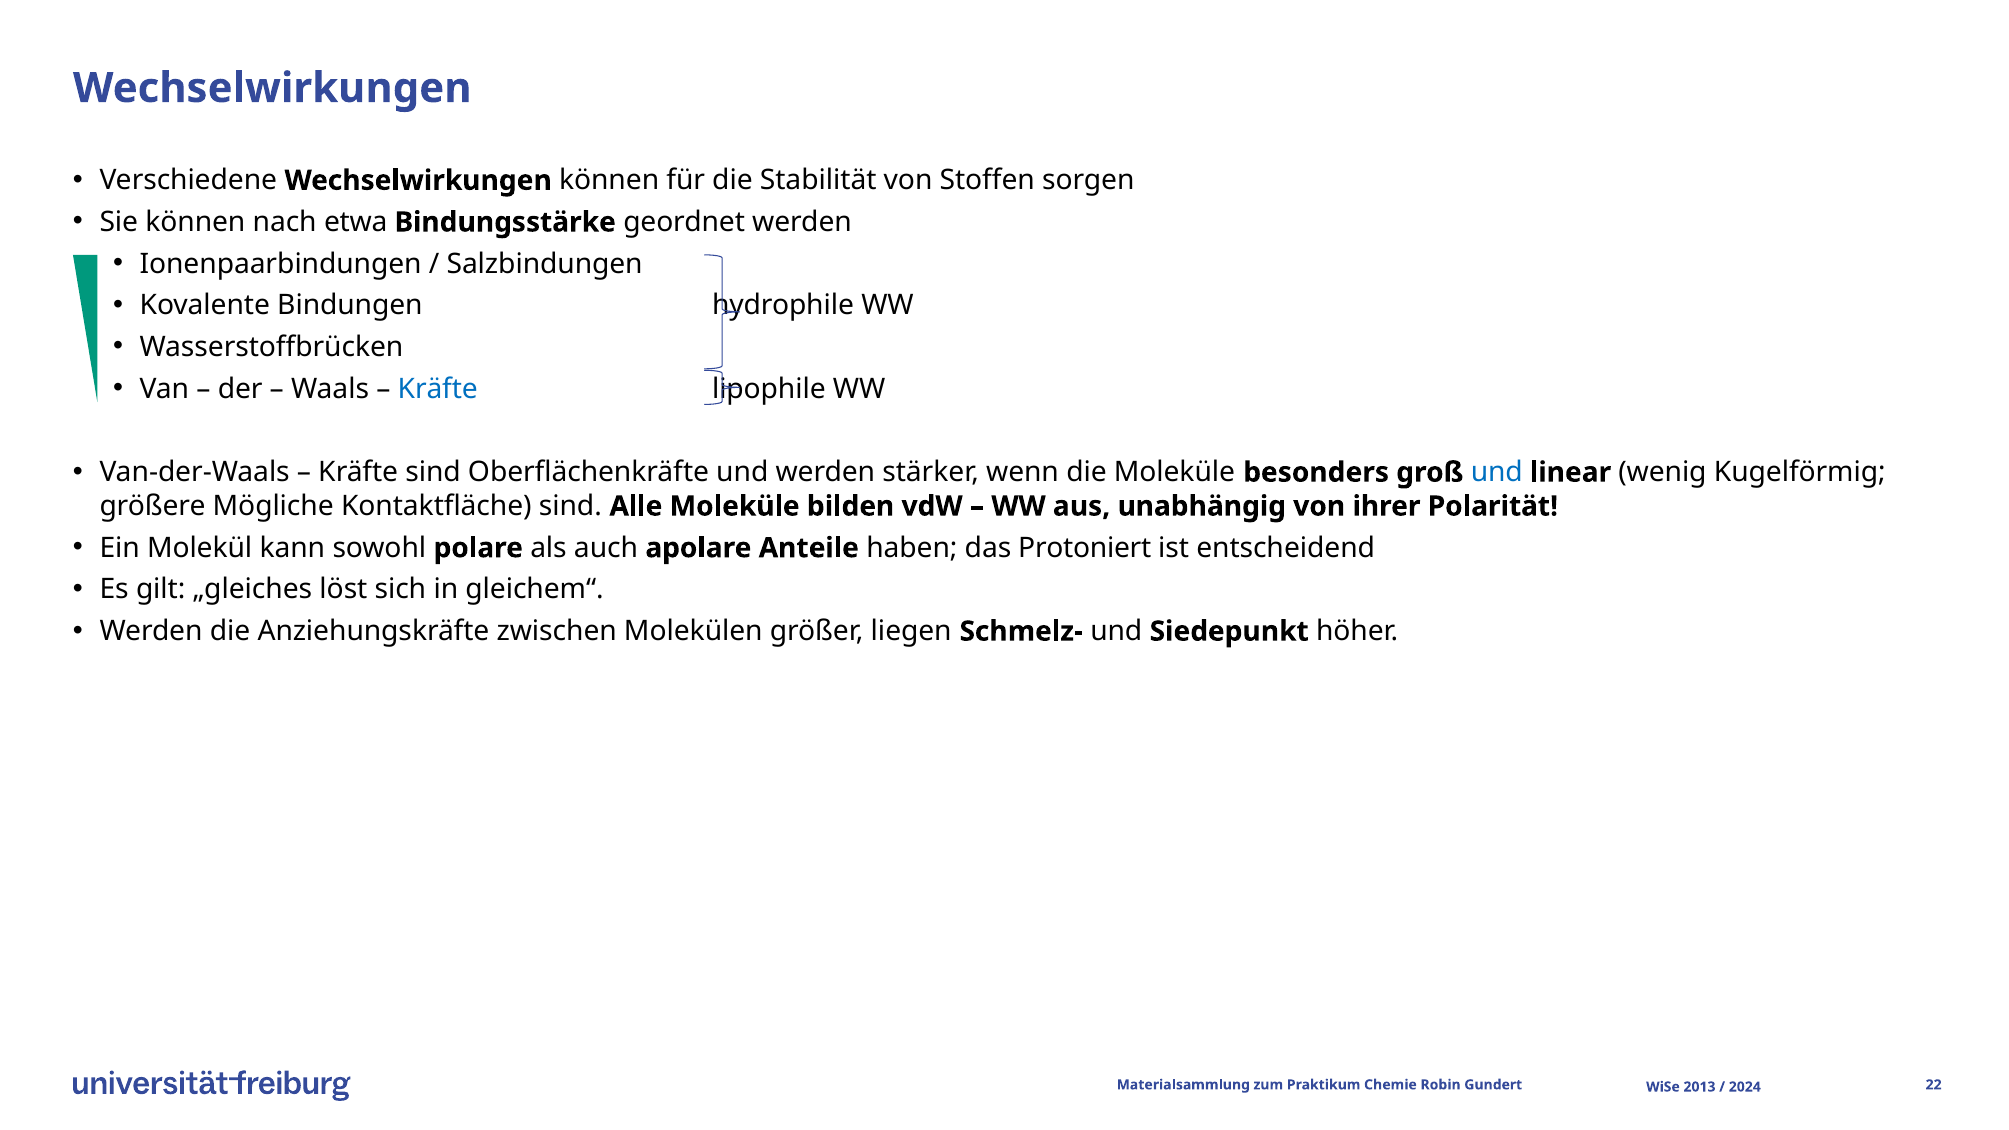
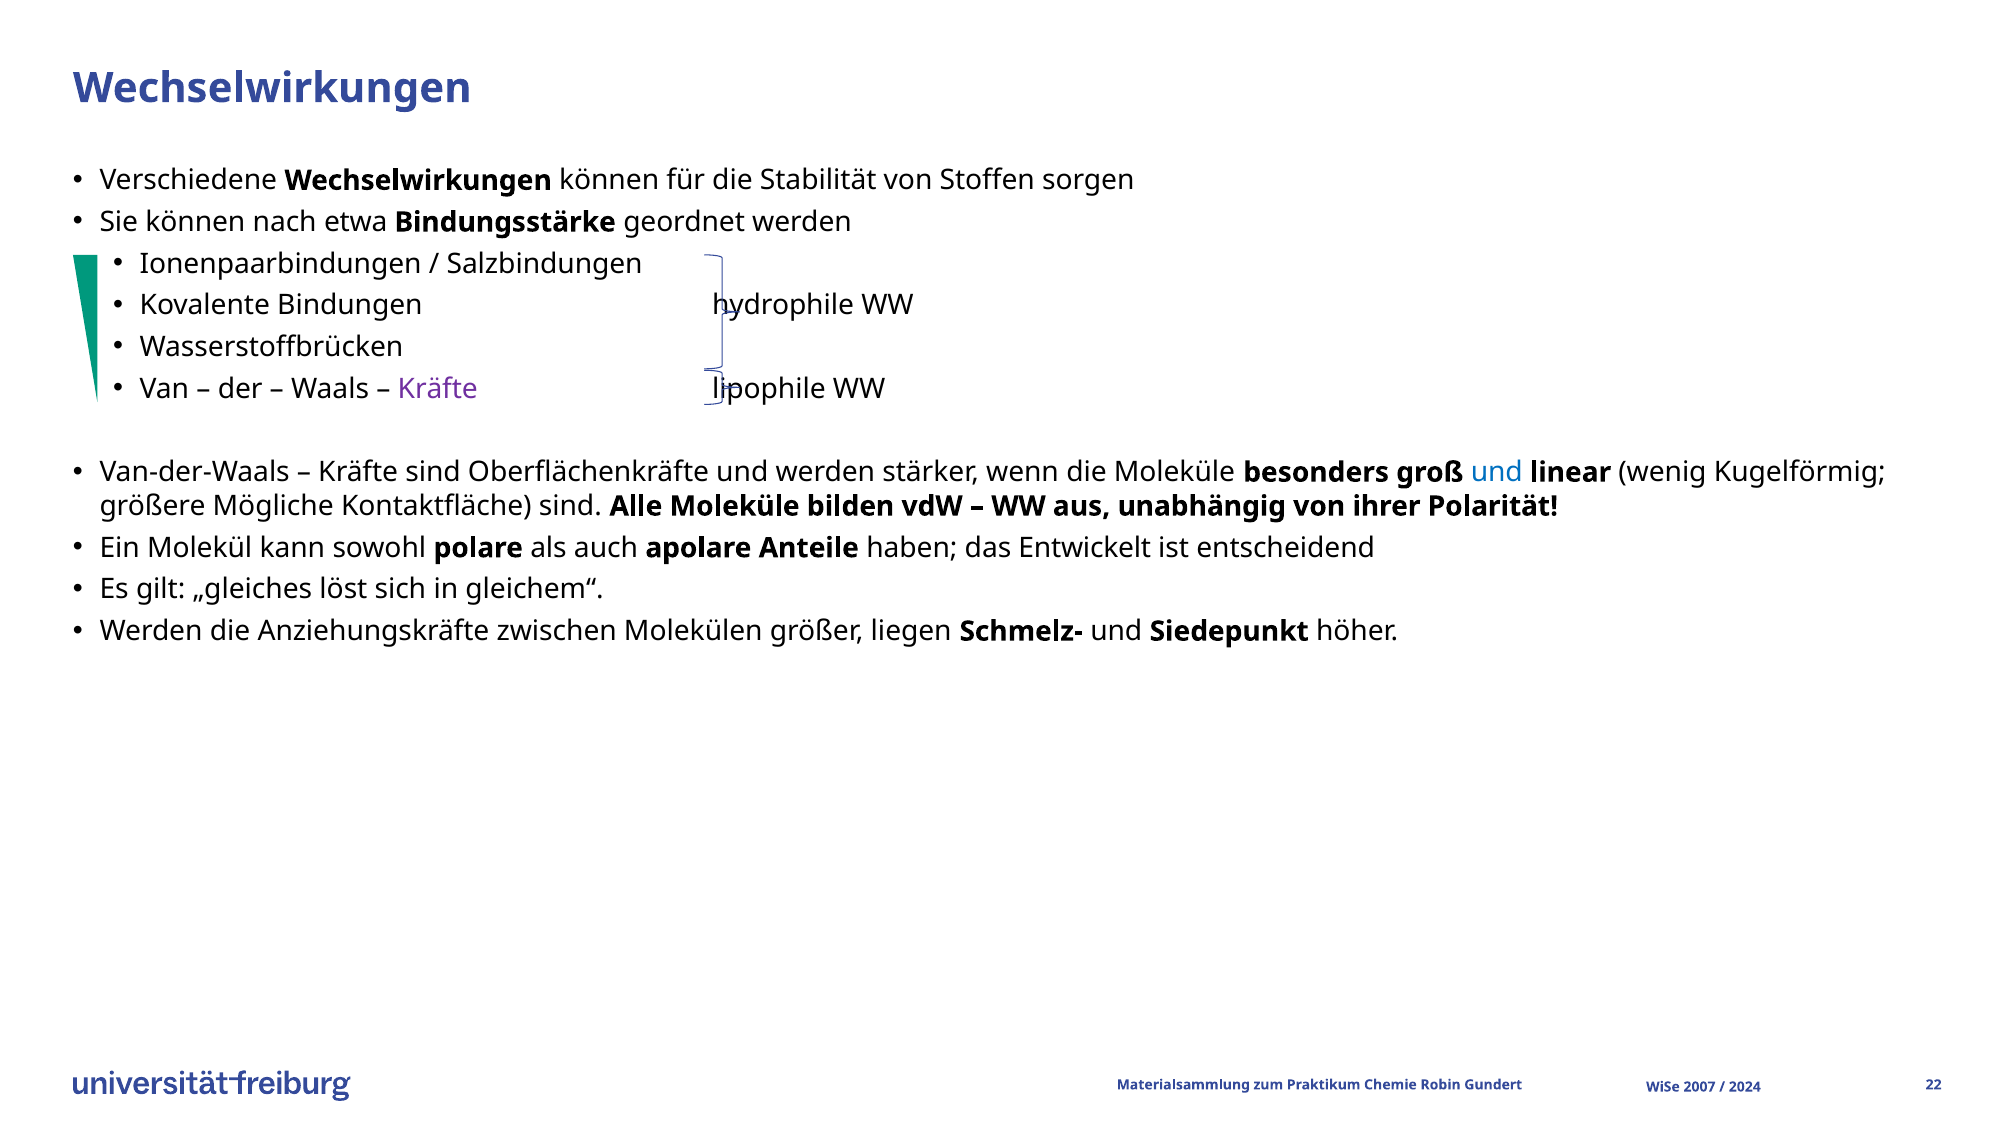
Kräfte colour: blue -> purple (438, 389)
Protoniert: Protoniert -> Entwickelt (1085, 548)
2013: 2013 -> 2007 (1699, 1087)
